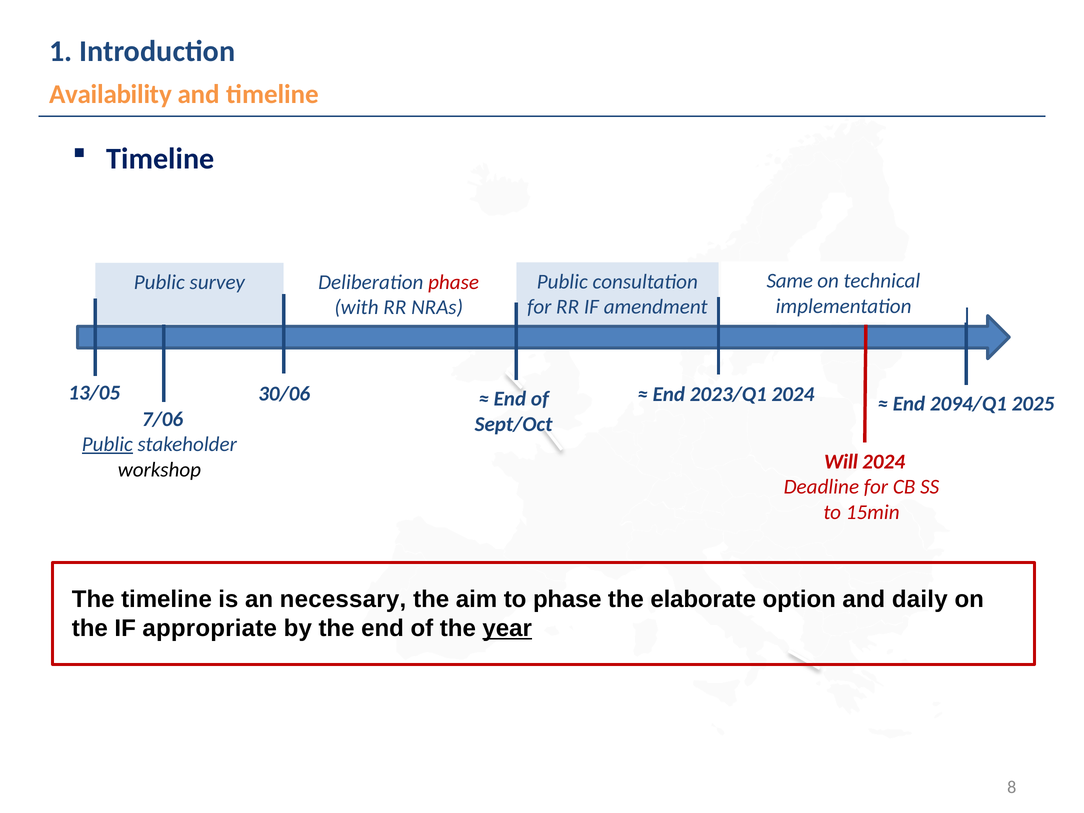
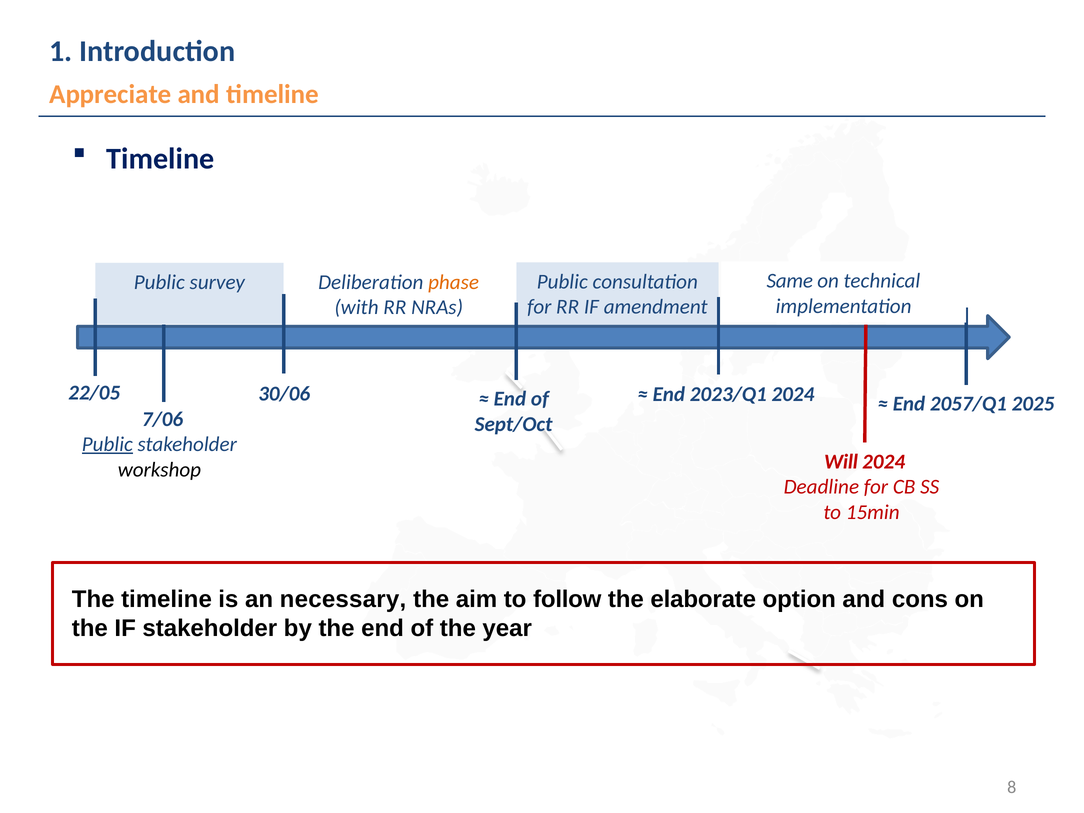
Availability: Availability -> Appreciate (110, 94)
phase colour: red -> orange (454, 282)
13/05: 13/05 -> 22/05 (94, 393)
2094/Q1: 2094/Q1 -> 2057/Q1 (968, 404)
to phase: phase -> follow (567, 599)
daily: daily -> cons (920, 599)
IF appropriate: appropriate -> stakeholder (210, 628)
year underline: present -> none (507, 628)
